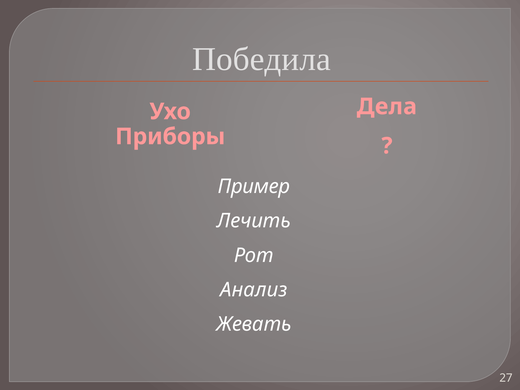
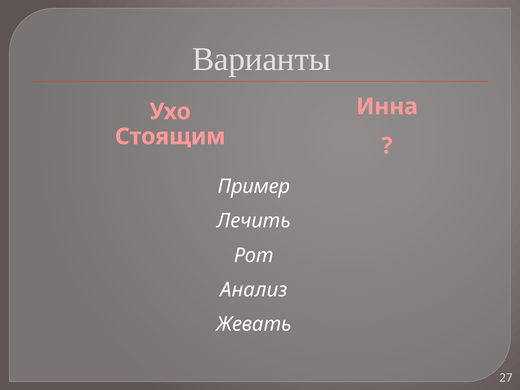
Победила: Победила -> Варианты (262, 59)
Дела: Дела -> Инна (387, 107)
Приборы: Приборы -> Стоящим (170, 137)
